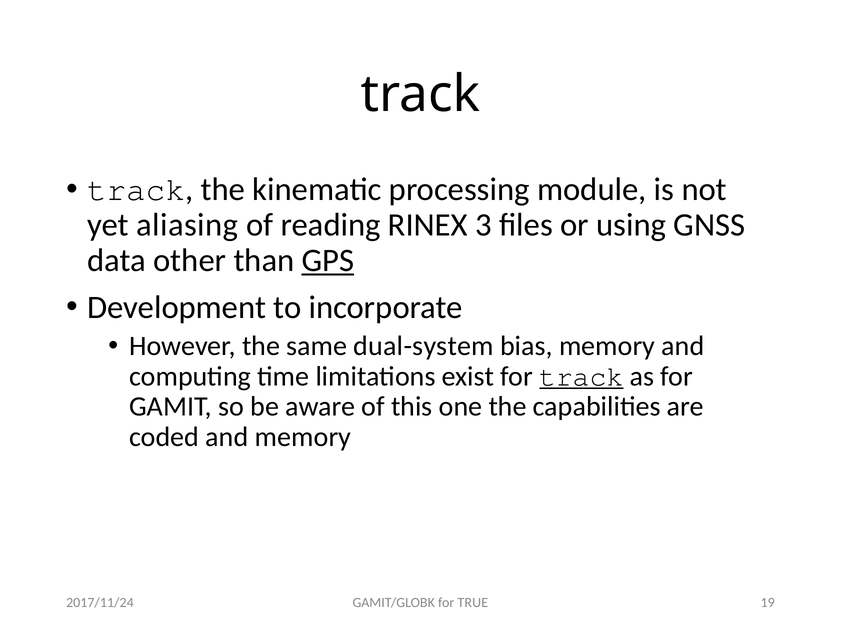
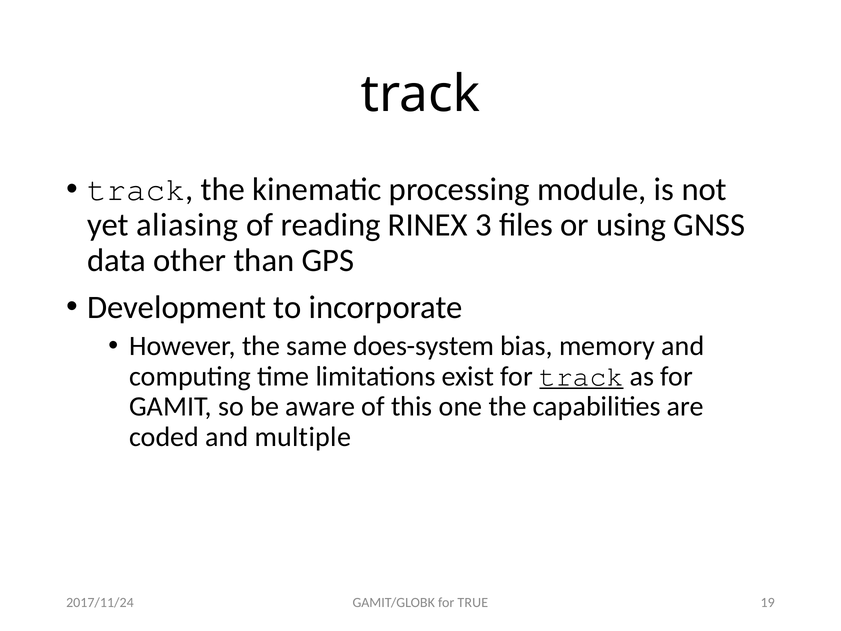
GPS underline: present -> none (328, 260)
dual-system: dual-system -> does-system (424, 346)
and memory: memory -> multiple (303, 437)
